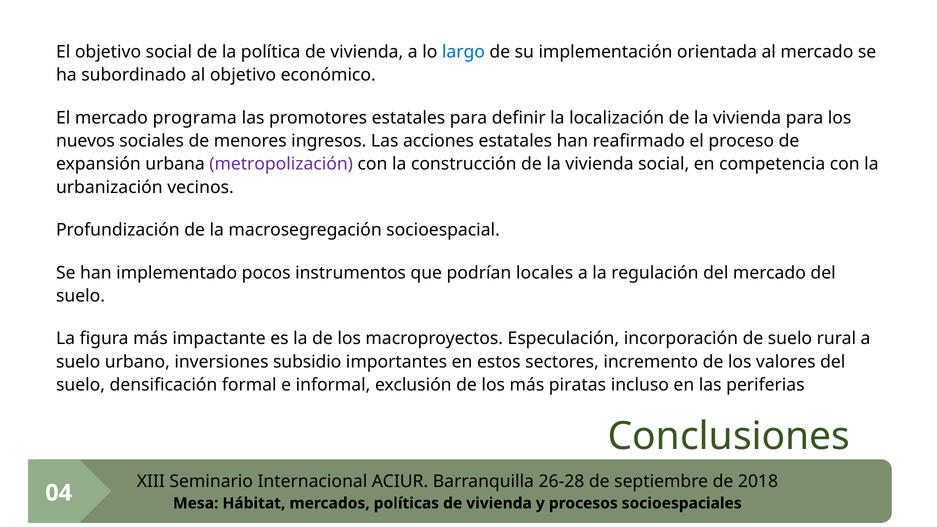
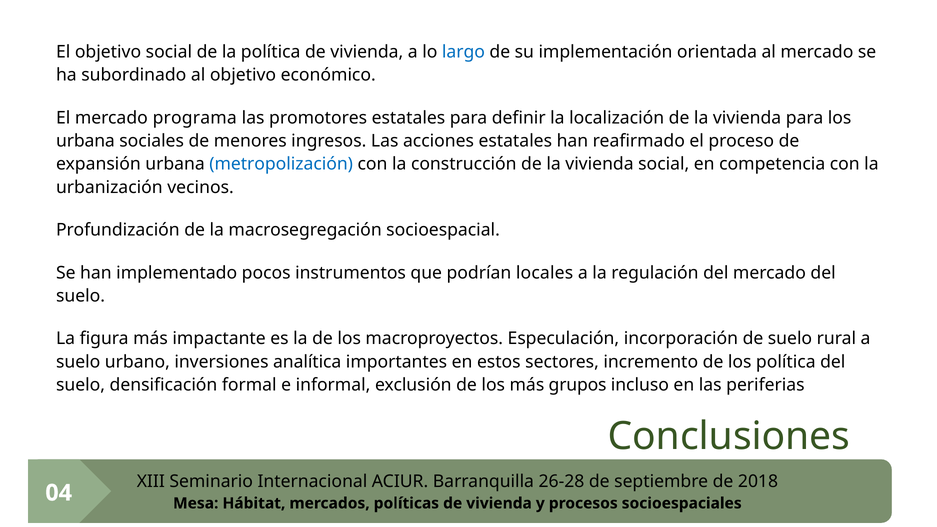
nuevos: nuevos -> urbana (85, 141)
metropolización colour: purple -> blue (281, 164)
subsidio: subsidio -> analítica (307, 362)
los valores: valores -> política (786, 362)
piratas: piratas -> grupos (578, 385)
